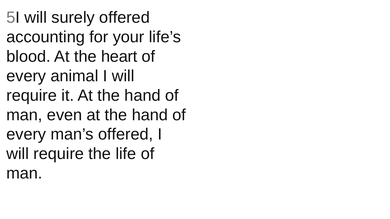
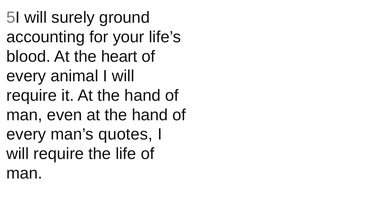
surely offered: offered -> ground (125, 18)
man’s offered: offered -> quotes (125, 135)
